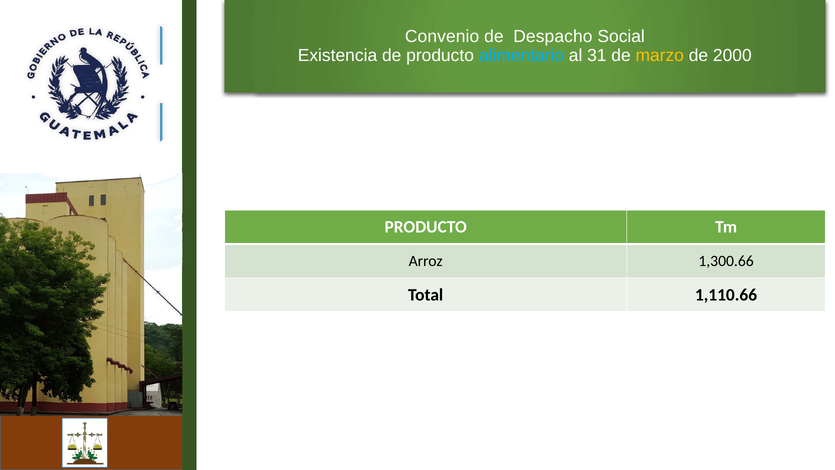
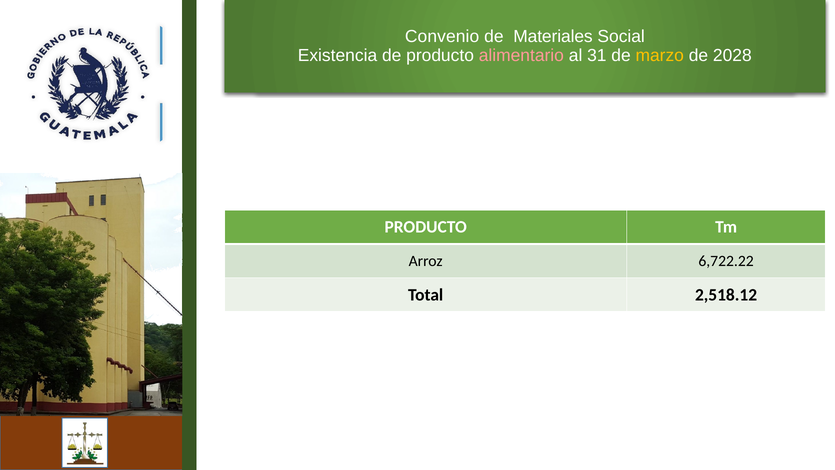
Despacho: Despacho -> Materiales (553, 37)
alimentario colour: light blue -> pink (521, 55)
2000: 2000 -> 2028 (732, 55)
1,300.66: 1,300.66 -> 6,722.22 (726, 261)
1,110.66: 1,110.66 -> 2,518.12 (726, 295)
